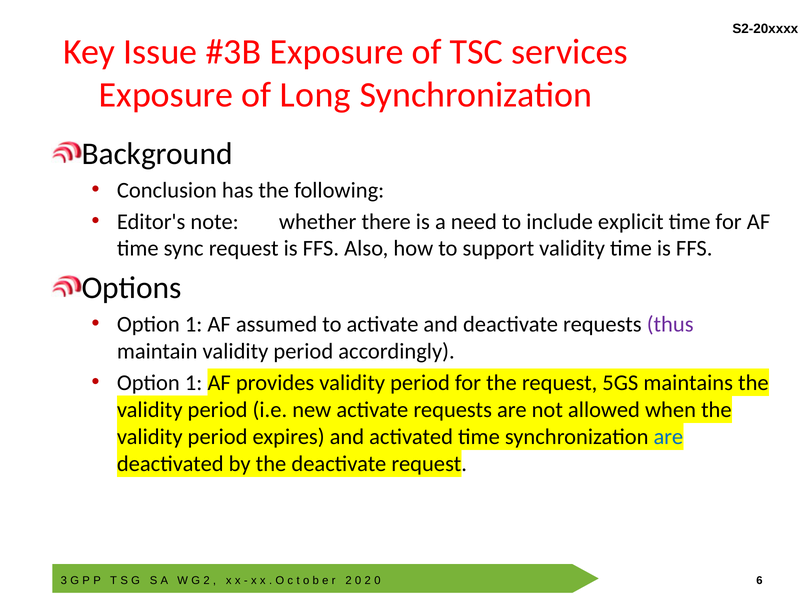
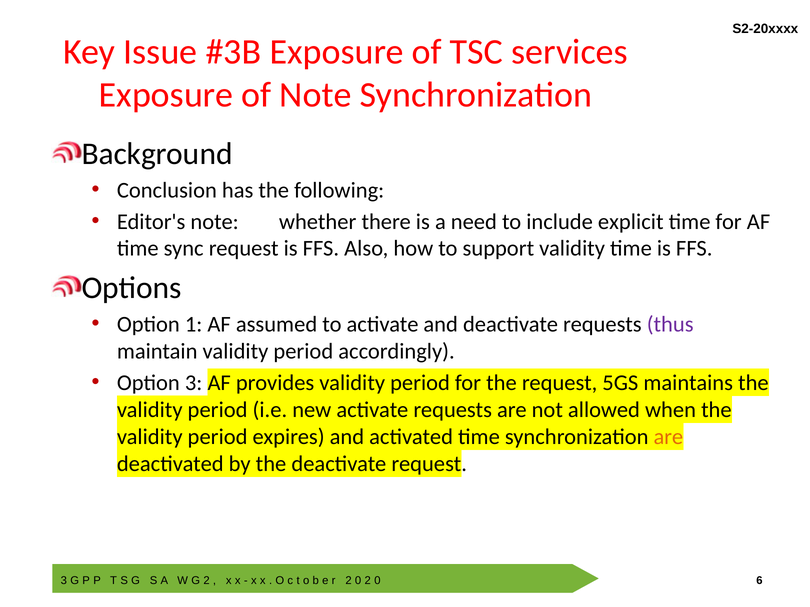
of Long: Long -> Note (315, 95)
1: 1 -> 3 (194, 383)
are colour: blue -> orange (668, 437)
